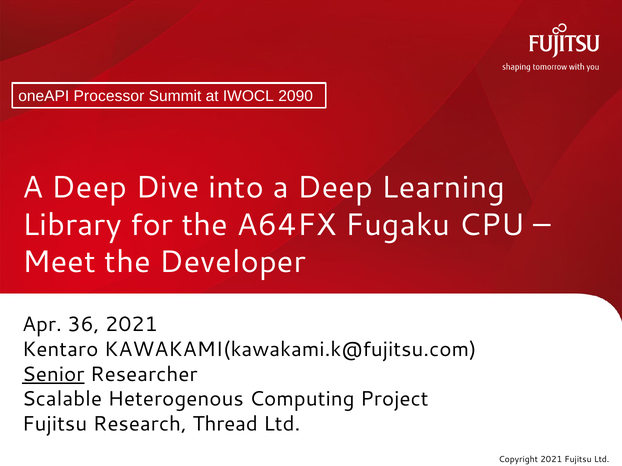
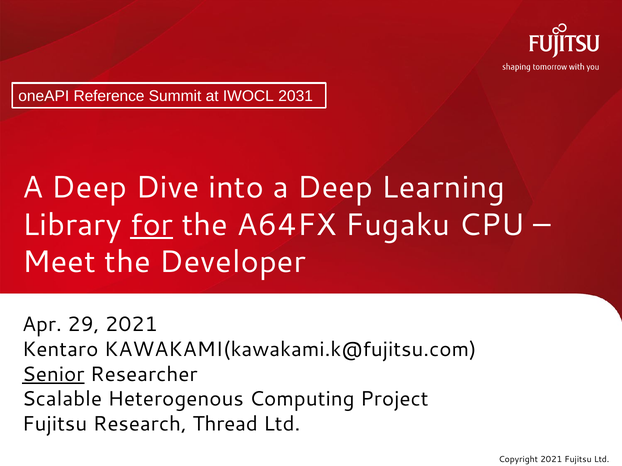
Processor: Processor -> Reference (109, 96)
2090: 2090 -> 2031 (296, 96)
for underline: none -> present (152, 225)
36: 36 -> 29 (83, 325)
